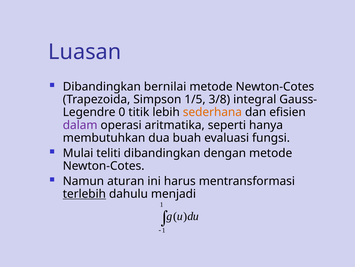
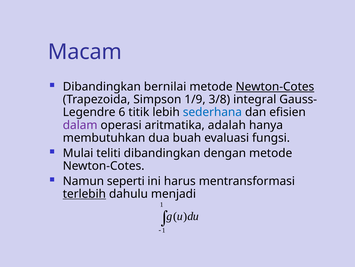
Luasan: Luasan -> Macam (85, 52)
Newton-Cotes underline: none -> present (275, 86)
1/5: 1/5 -> 1/9 (195, 99)
0: 0 -> 6 (122, 112)
sederhana colour: orange -> blue (212, 112)
seperti: seperti -> adalah (227, 125)
aturan: aturan -> seperti (126, 181)
